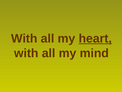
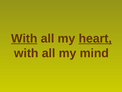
With underline: none -> present (24, 38)
